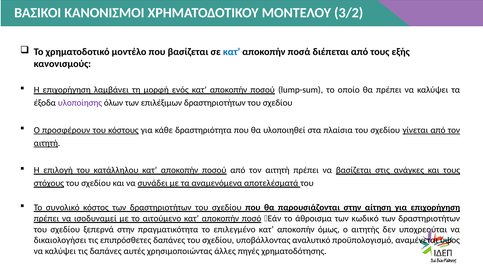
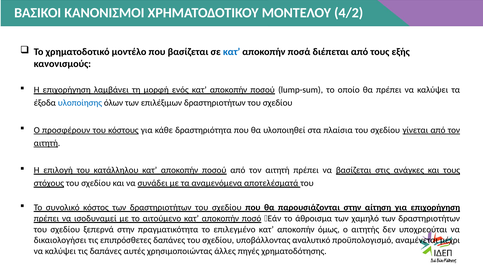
3/2: 3/2 -> 4/2 (349, 13)
υλοποίησης colour: purple -> blue (80, 103)
κωδικό: κωδικό -> χαμηλό (365, 218)
ύψος: ύψος -> μέχρι (450, 240)
